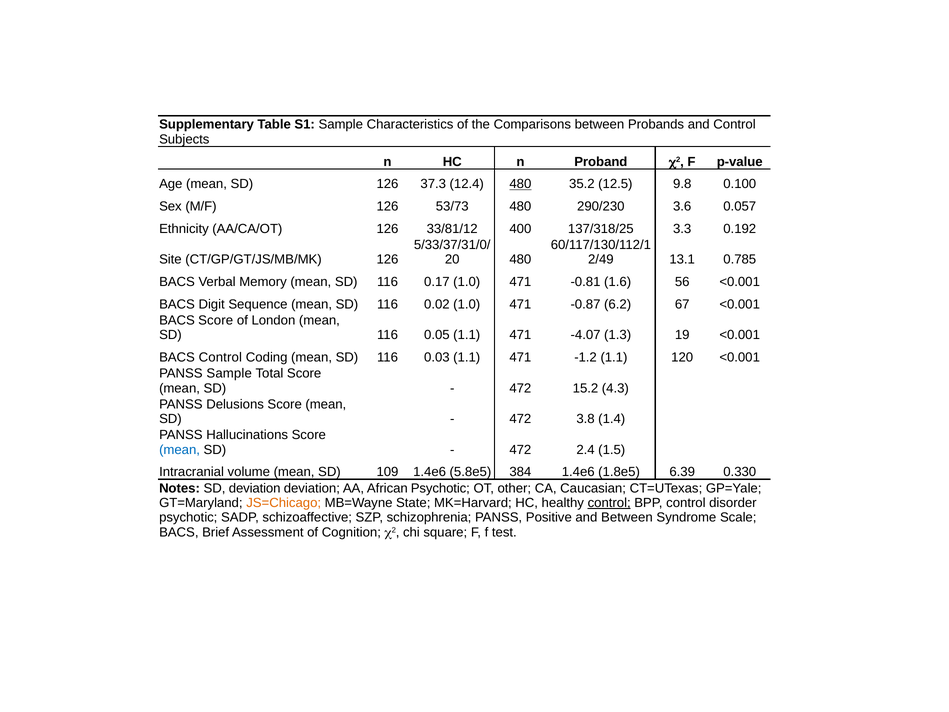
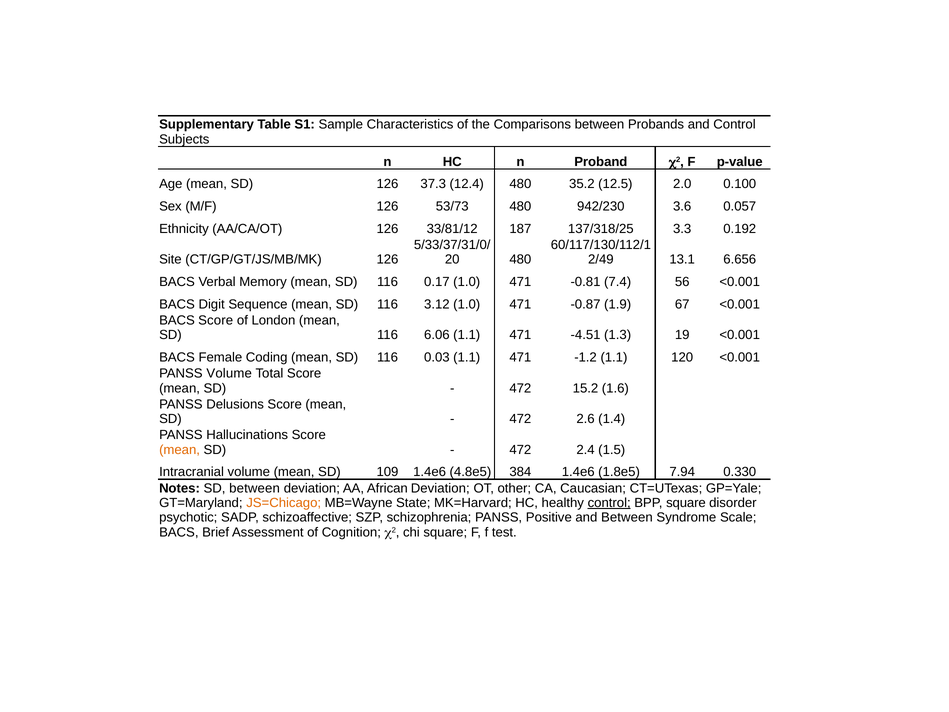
480 underline: present -> none (520, 184)
9.8: 9.8 -> 2.0 (682, 184)
290/230: 290/230 -> 942/230 (601, 206)
400: 400 -> 187 (520, 229)
0.785: 0.785 -> 6.656 (740, 259)
1.6: 1.6 -> 7.4 (618, 282)
0.02: 0.02 -> 3.12 (437, 304)
6.2: 6.2 -> 1.9 (618, 304)
0.05: 0.05 -> 6.06 (437, 335)
-4.07: -4.07 -> -4.51 (586, 335)
BACS Control: Control -> Female (220, 357)
PANSS Sample: Sample -> Volume (229, 373)
4.3: 4.3 -> 1.6 (615, 388)
3.8: 3.8 -> 2.6 (586, 419)
mean colour: blue -> orange (180, 450)
5.8e5: 5.8e5 -> 4.8e5 (470, 472)
6.39: 6.39 -> 7.94 (682, 472)
SD deviation: deviation -> between (255, 488)
African Psychotic: Psychotic -> Deviation (440, 488)
BPP control: control -> square (686, 503)
